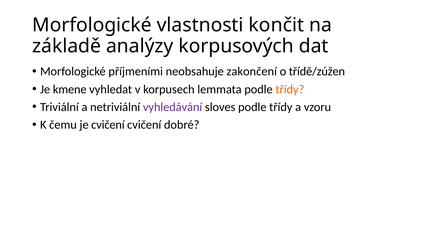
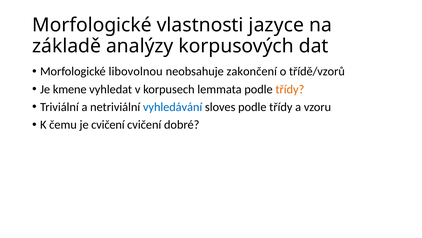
končit: končit -> jazyce (276, 25)
příjmeními: příjmeními -> libovolnou (136, 71)
třídě/zúžen: třídě/zúžen -> třídě/vzorů (317, 71)
vyhledávání colour: purple -> blue (173, 107)
